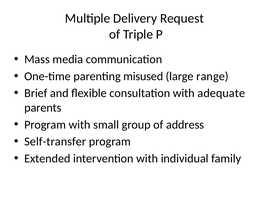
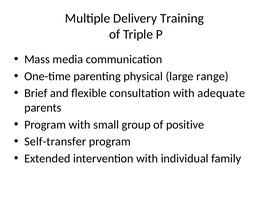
Request: Request -> Training (182, 18)
misused: misused -> physical (143, 76)
address: address -> positive (185, 125)
